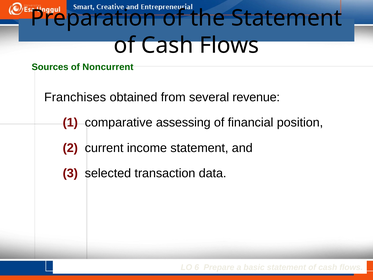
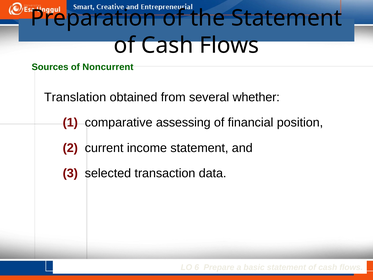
Franchises: Franchises -> Translation (75, 97)
revenue: revenue -> whether (256, 97)
